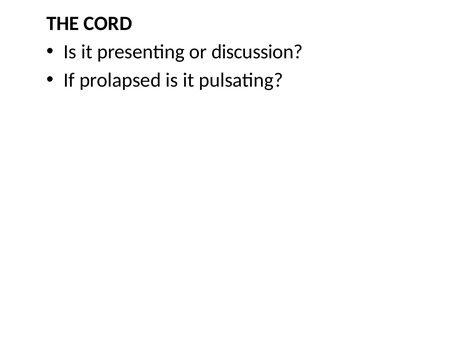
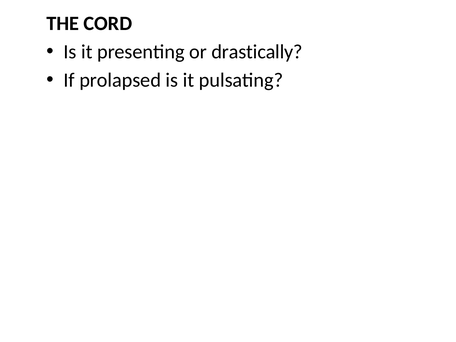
discussion: discussion -> drastically (257, 52)
